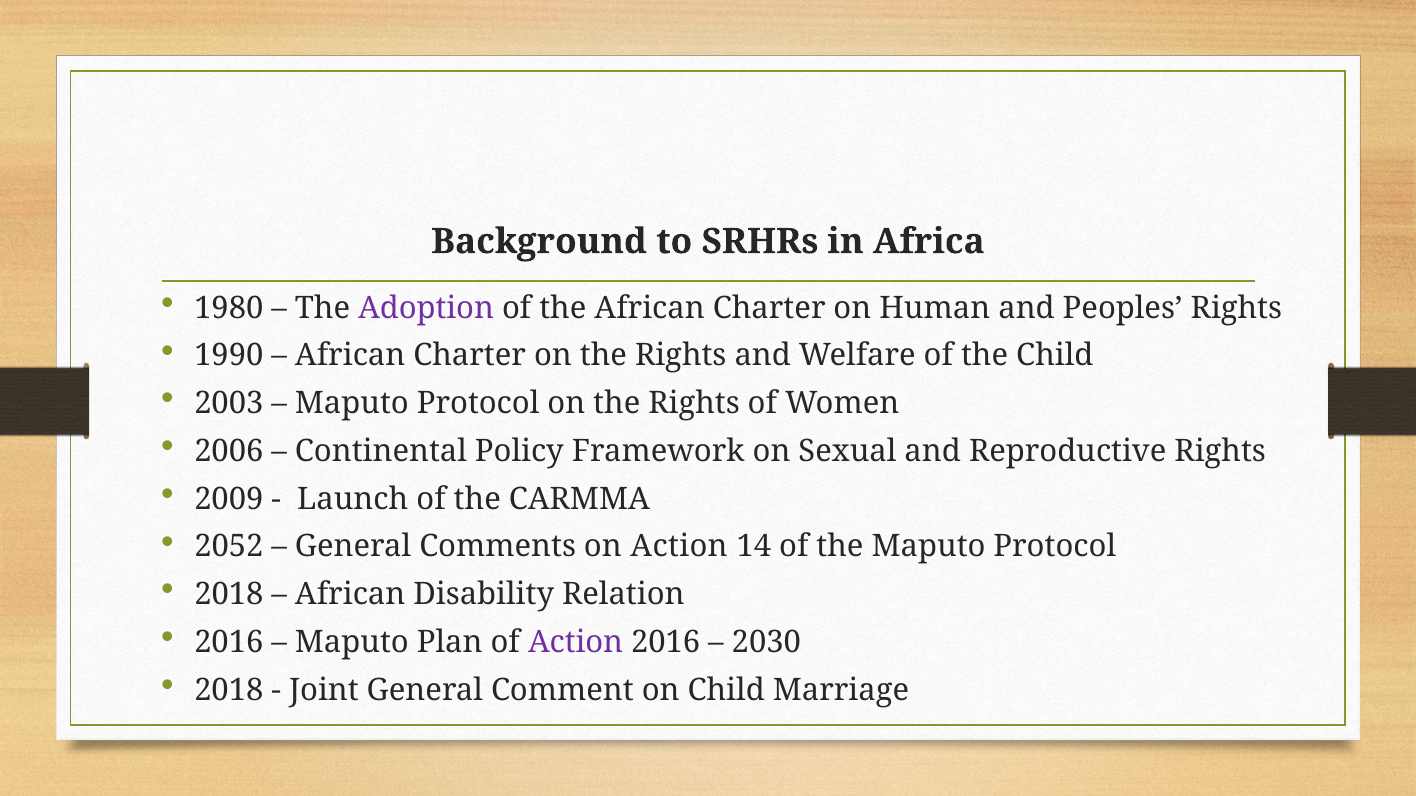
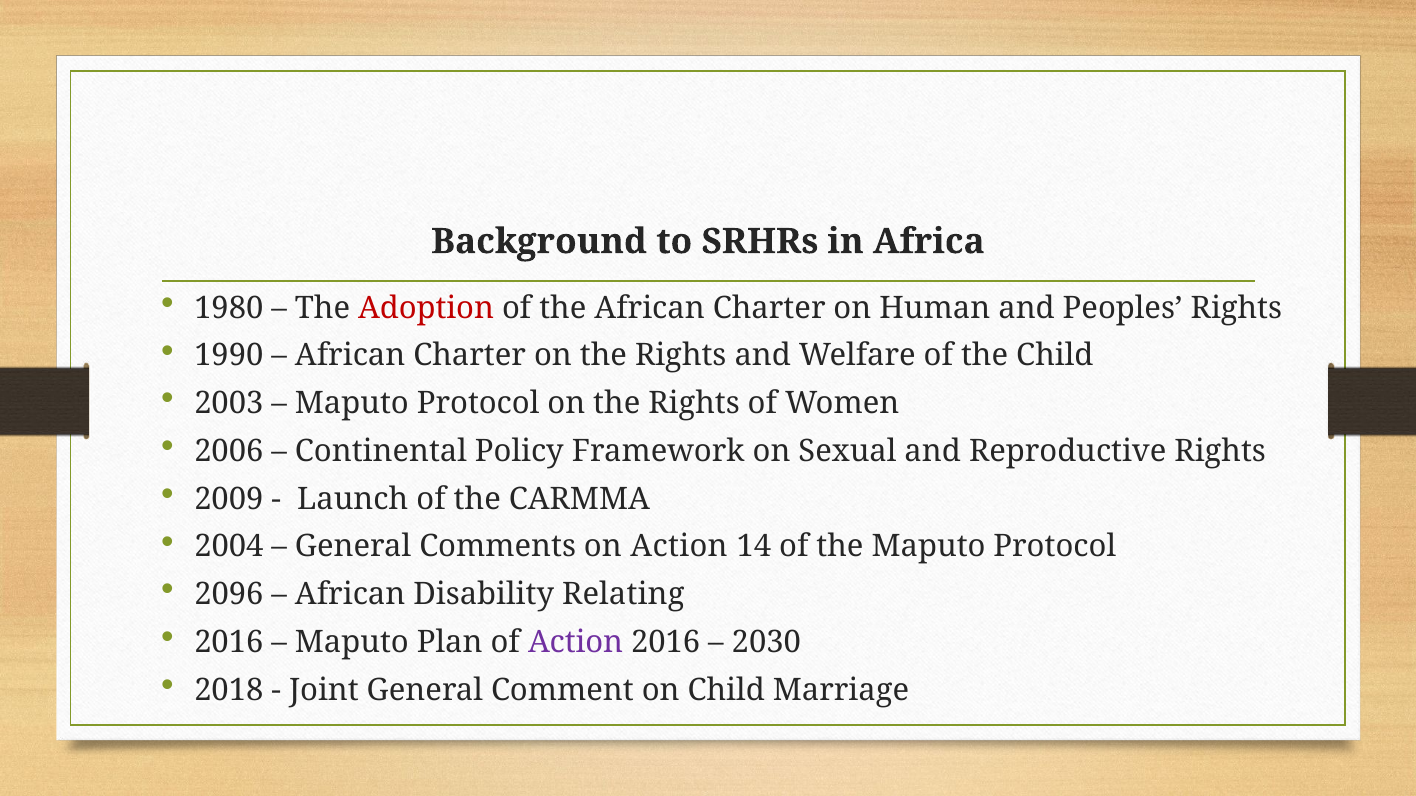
Adoption colour: purple -> red (426, 308)
2052: 2052 -> 2004 (229, 547)
2018: 2018 -> 2096 (229, 595)
Relation: Relation -> Relating (623, 595)
